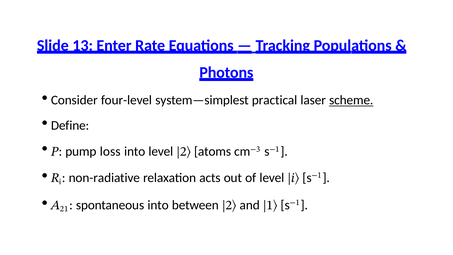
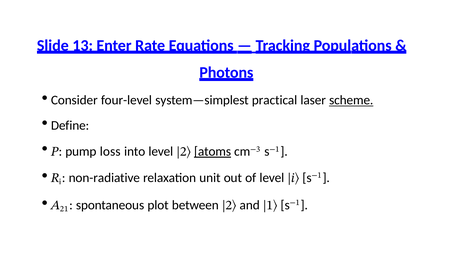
atoms underline: none -> present (213, 151)
acts: acts -> unit (210, 178)
spontaneous into: into -> plot (158, 205)
